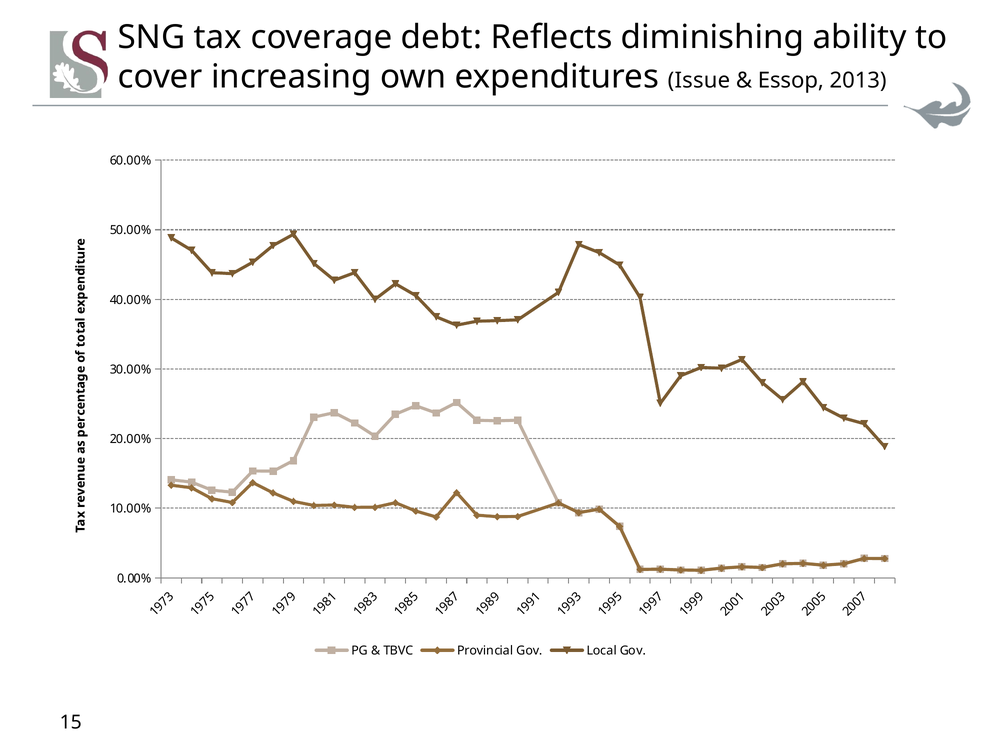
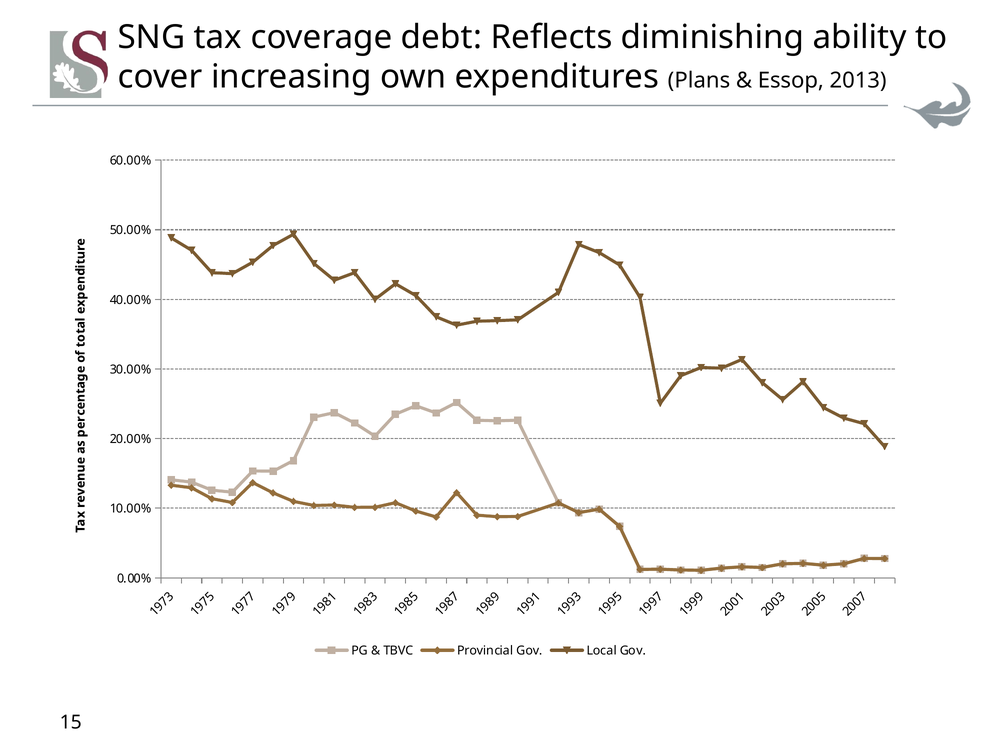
Issue: Issue -> Plans (699, 81)
